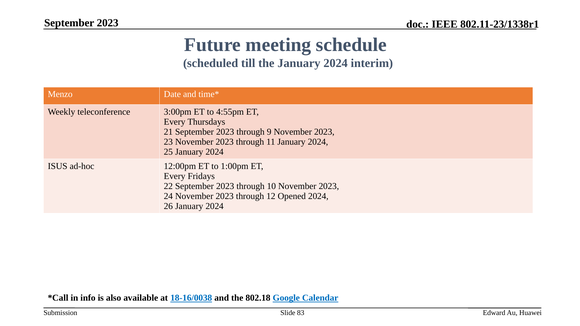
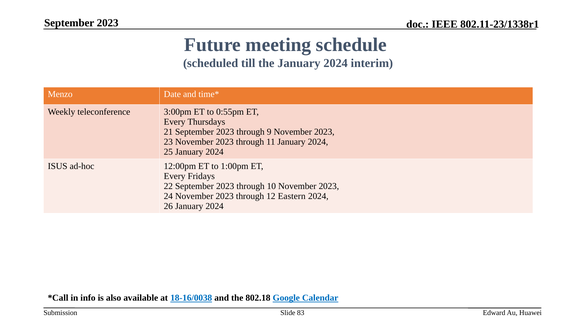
4:55pm: 4:55pm -> 0:55pm (230, 112)
Opened: Opened -> Eastern (292, 196)
